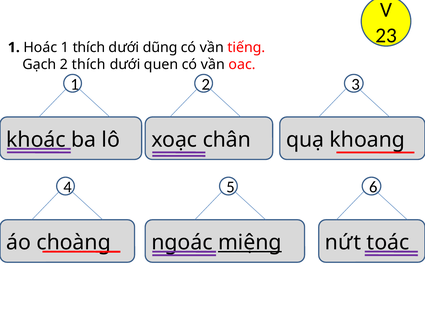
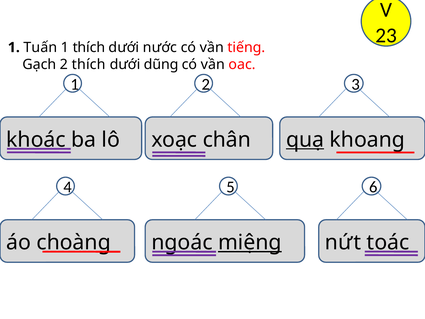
Hoác: Hoác -> Tuấn (40, 47)
dũng: dũng -> nước (160, 47)
quen: quen -> dũng (161, 64)
quạ underline: none -> present (305, 140)
